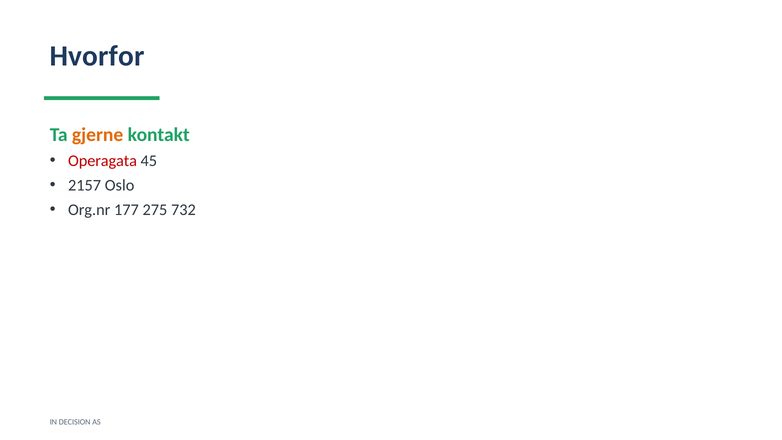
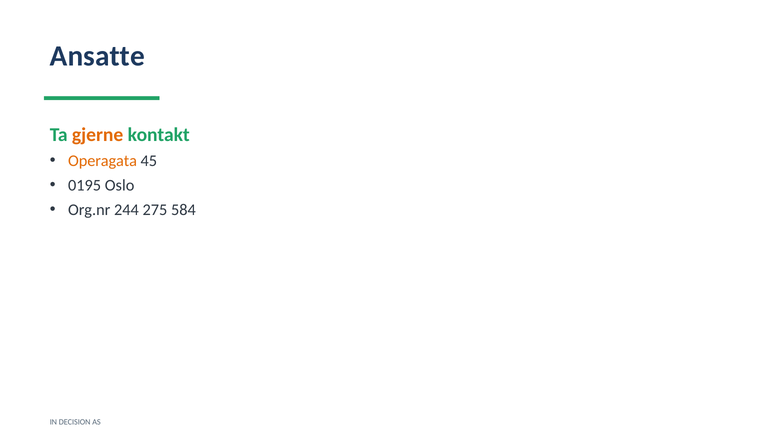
Hvorfor: Hvorfor -> Ansatte (97, 56)
Operagata colour: red -> orange (103, 161)
2157: 2157 -> 0195 (85, 185)
177: 177 -> 244 (126, 210)
732: 732 -> 584 (183, 210)
